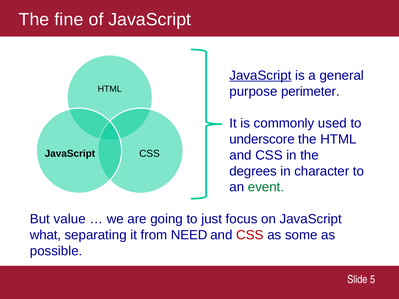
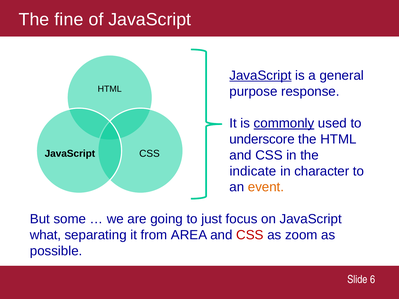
perimeter: perimeter -> response (310, 91)
commonly underline: none -> present (284, 123)
degrees: degrees -> indicate (253, 171)
event colour: green -> orange (266, 187)
value: value -> some (70, 219)
NEED: NEED -> AREA (189, 235)
some: some -> zoom (301, 235)
5: 5 -> 6 (373, 280)
